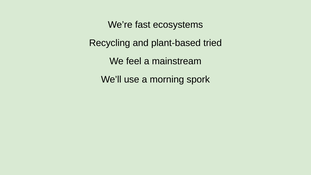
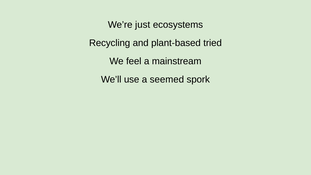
fast: fast -> just (143, 25)
morning: morning -> seemed (167, 79)
